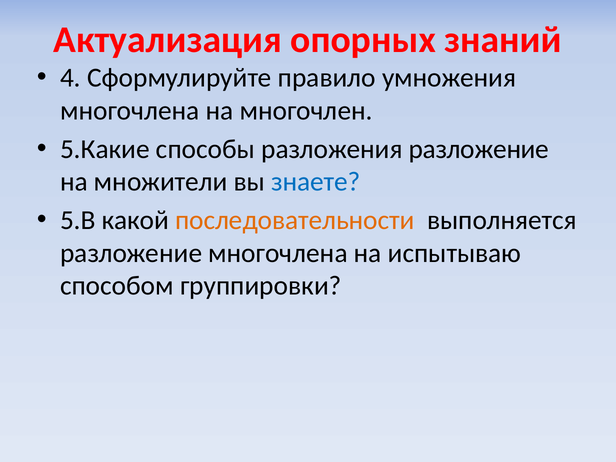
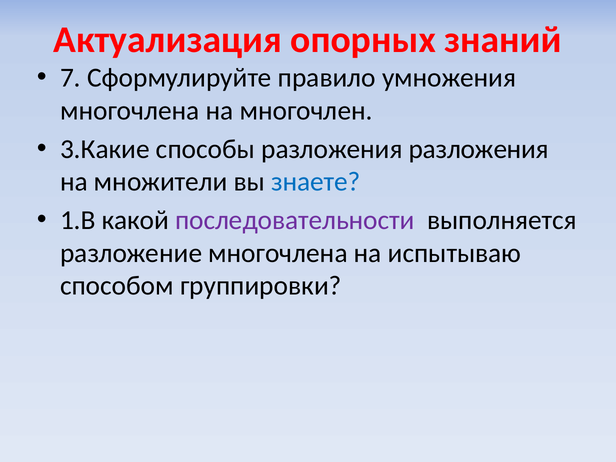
4: 4 -> 7 (70, 78)
5.Какие: 5.Какие -> 3.Какие (105, 149)
разложения разложение: разложение -> разложения (479, 149)
5.В: 5.В -> 1.В (78, 220)
последовательности colour: orange -> purple (295, 220)
